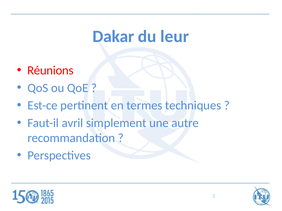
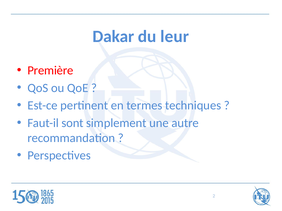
Réunions: Réunions -> Première (50, 71)
avril: avril -> sont (73, 123)
